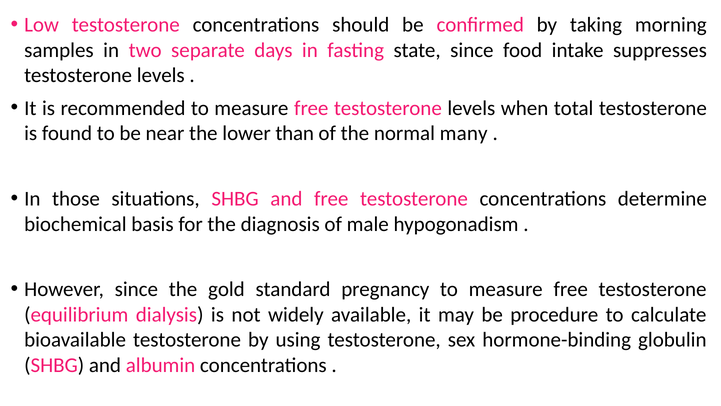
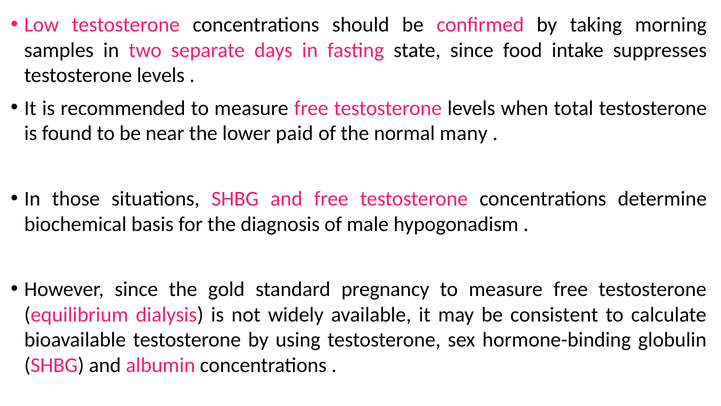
than: than -> paid (294, 133)
procedure: procedure -> consistent (554, 314)
